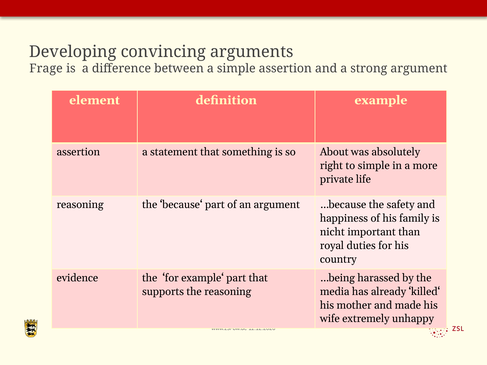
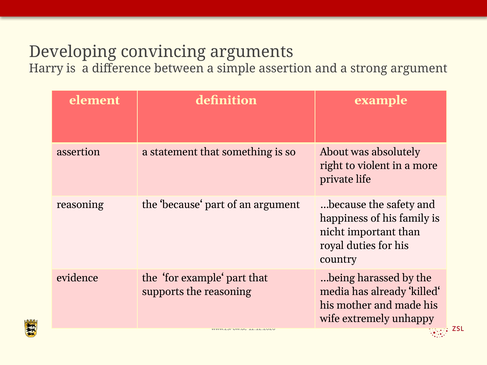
Frage: Frage -> Harry (46, 69)
to simple: simple -> violent (374, 166)
